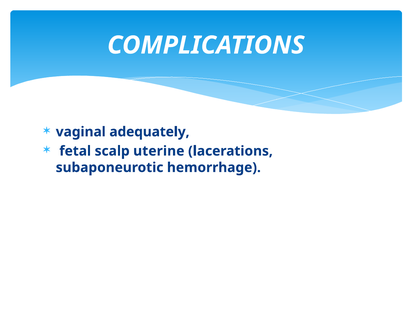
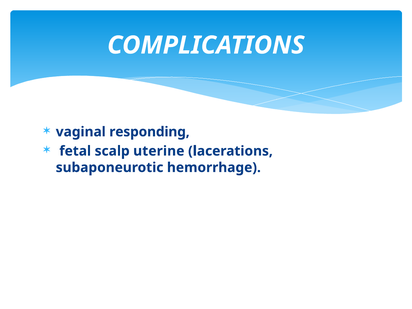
adequately: adequately -> responding (149, 132)
